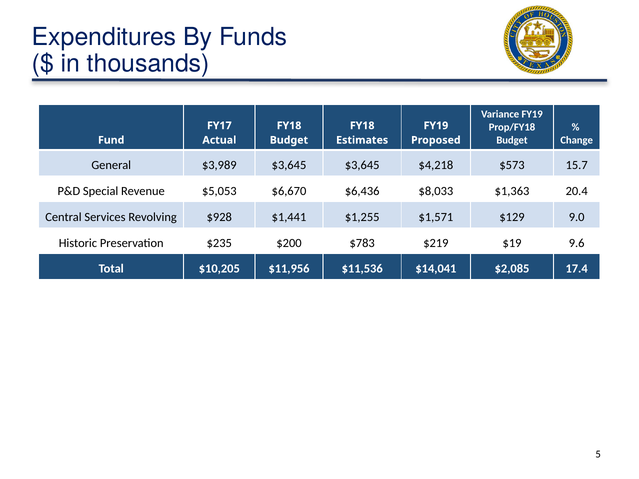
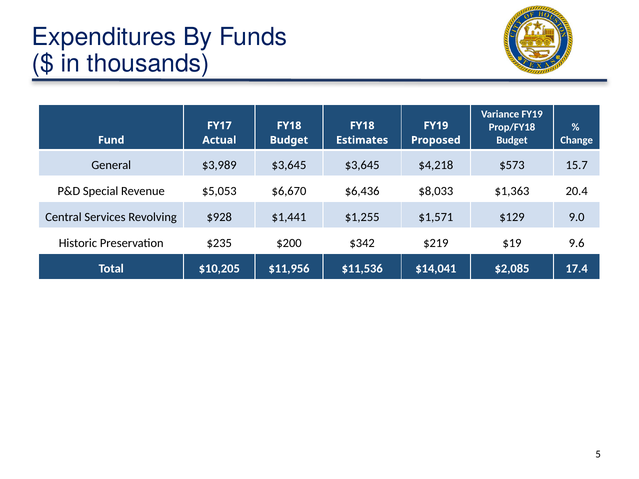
$783: $783 -> $342 (362, 243)
